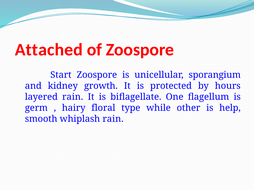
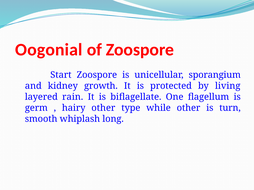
Attached: Attached -> Oogonial (49, 50)
hours: hours -> living (228, 86)
hairy floral: floral -> other (103, 108)
help: help -> turn (230, 108)
whiplash rain: rain -> long (113, 119)
